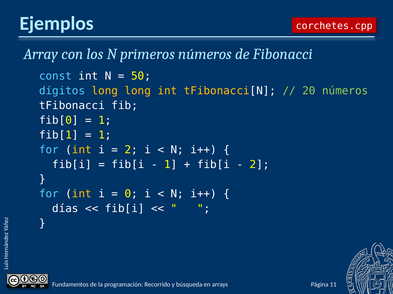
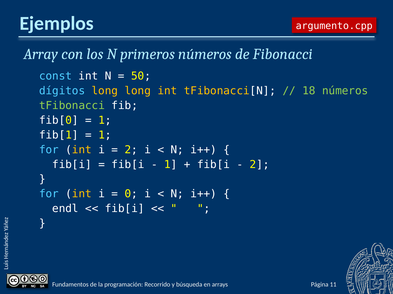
corchetes.cpp: corchetes.cpp -> argumento.cpp (334, 26)
20: 20 -> 18 (309, 91)
tFibonacci colour: white -> light green (72, 106)
días: días -> endl (65, 209)
